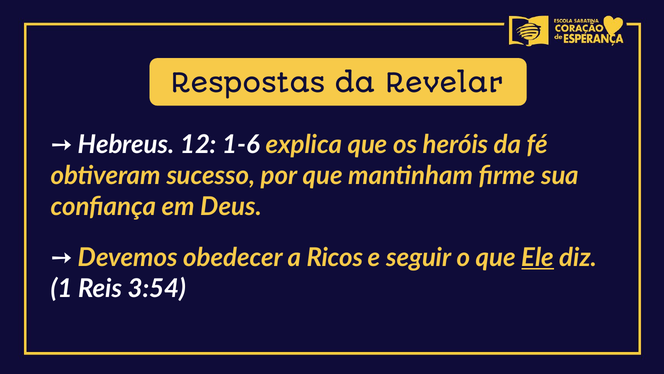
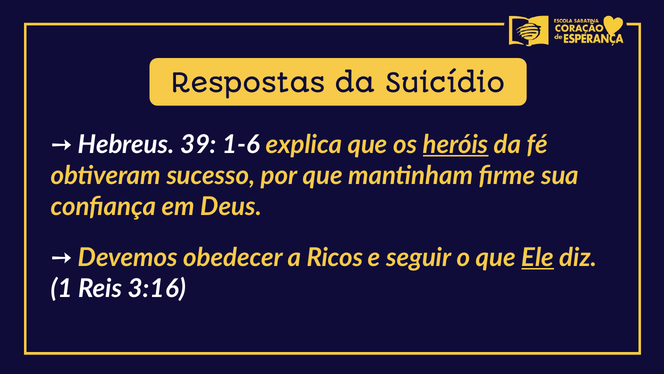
Revelar: Revelar -> Suicídio (445, 84)
12: 12 -> 39 (198, 144)
heróis underline: none -> present (456, 144)
3:54: 3:54 -> 3:16 (157, 288)
